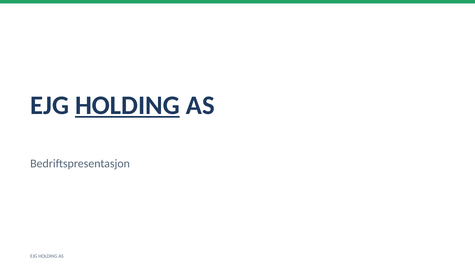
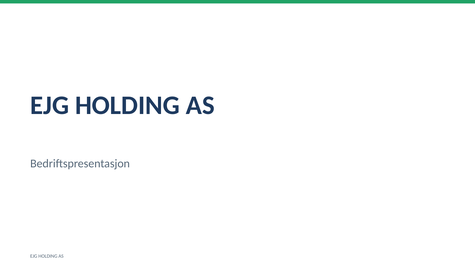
HOLDING underline: present -> none (127, 105)
